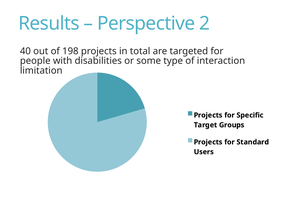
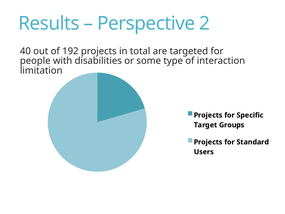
198: 198 -> 192 (70, 51)
